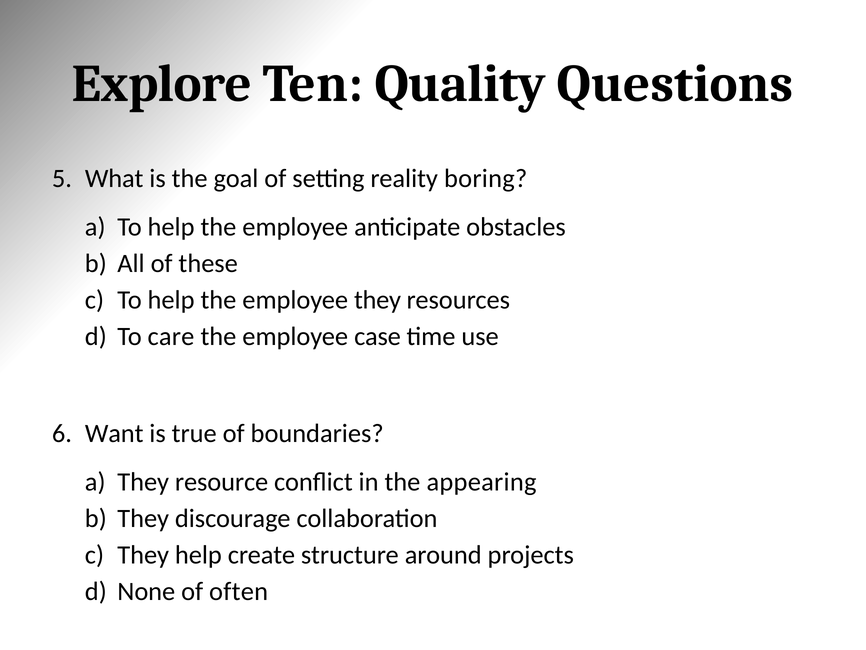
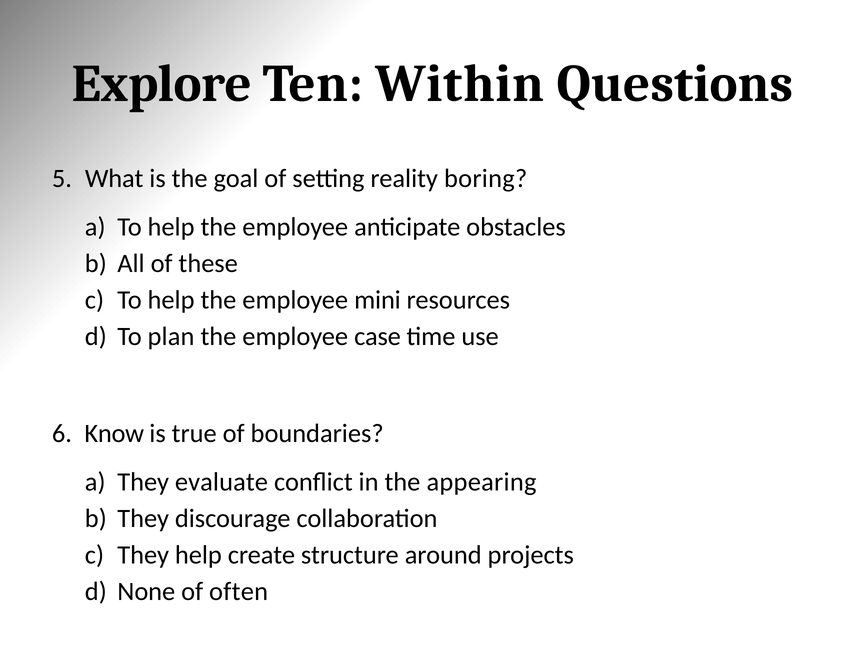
Quality: Quality -> Within (460, 84)
employee they: they -> mini (377, 300)
care: care -> plan (171, 336)
Want: Want -> Know (114, 433)
resource: resource -> evaluate (221, 482)
